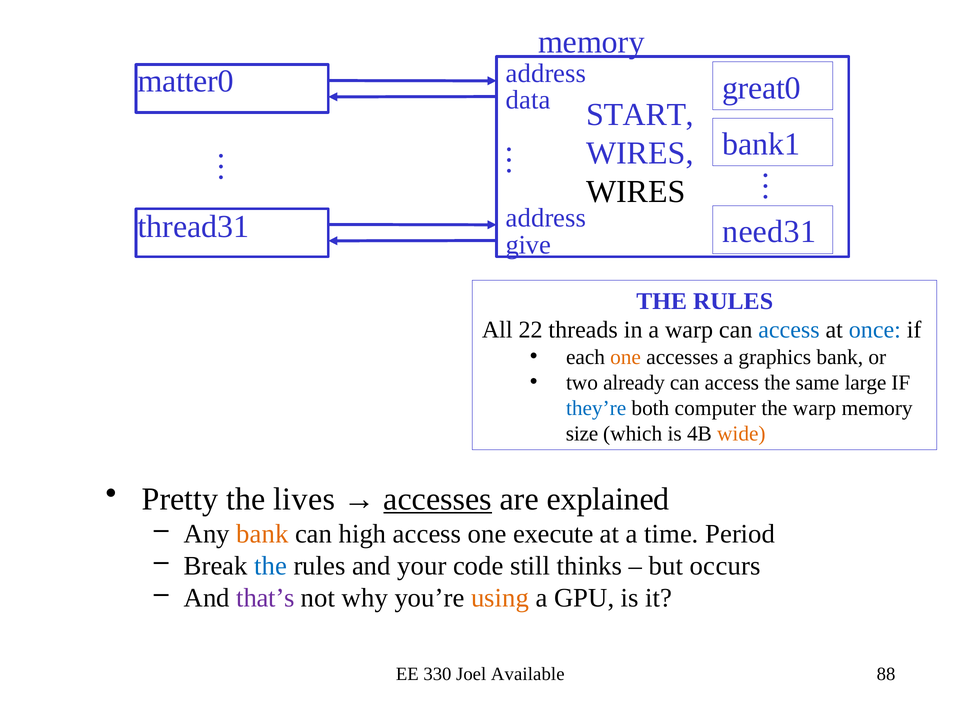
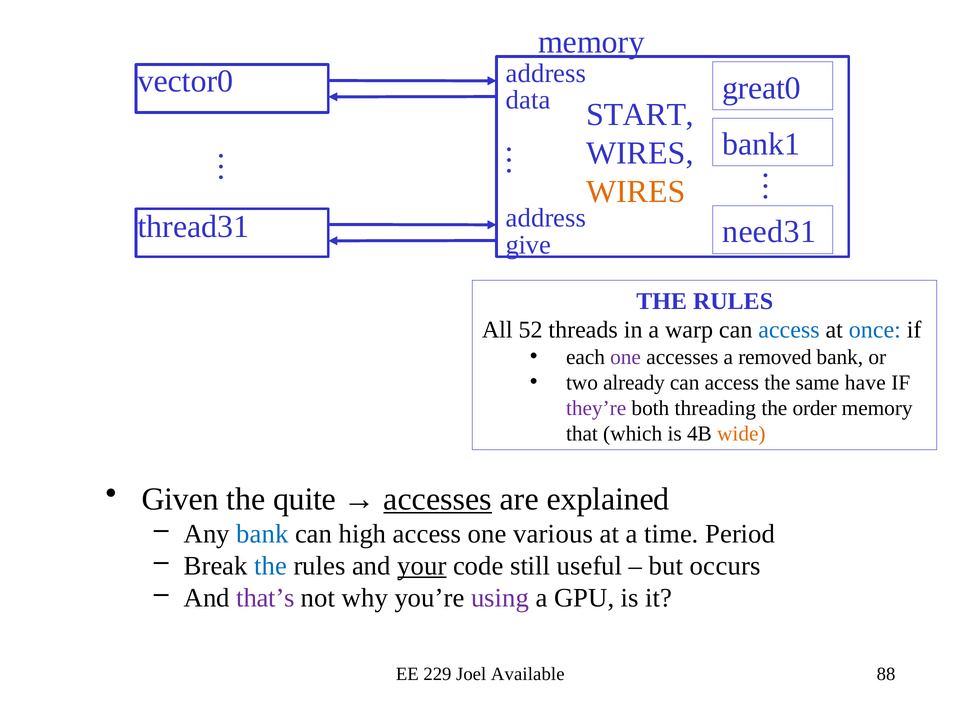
matter0: matter0 -> vector0 (186, 81)
WIRES colour: black -> orange (636, 192)
22: 22 -> 52 (531, 330)
one colour: orange -> purple (626, 357)
graphics: graphics -> removed (775, 357)
large: large -> have (865, 383)
they’re colour: blue -> purple (596, 408)
computer: computer -> threading (715, 408)
the warp: warp -> order (815, 408)
size: size -> that (582, 434)
Pretty: Pretty -> Given (180, 499)
lives: lives -> quite (304, 499)
bank colour: orange -> blue (262, 534)
execute: execute -> various (553, 534)
your underline: none -> present (422, 566)
thinks: thinks -> useful (590, 566)
using colour: orange -> purple (500, 598)
330: 330 -> 229 (437, 674)
